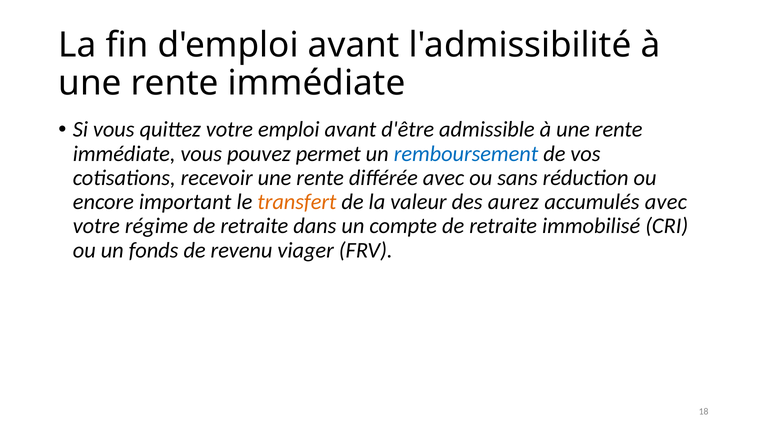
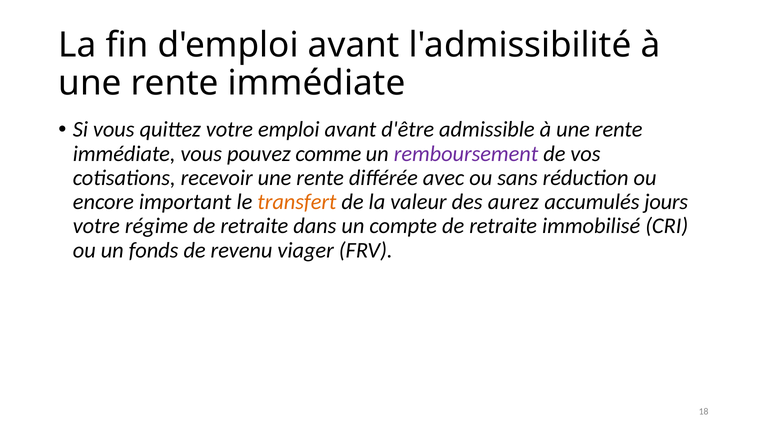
permet: permet -> comme (328, 154)
remboursement colour: blue -> purple (466, 154)
accumulés avec: avec -> jours (666, 202)
